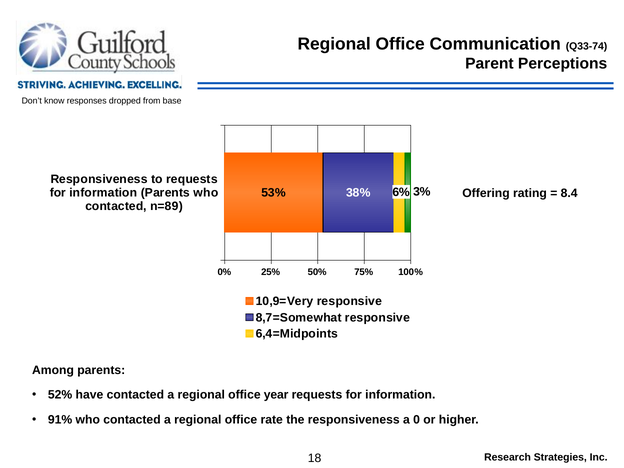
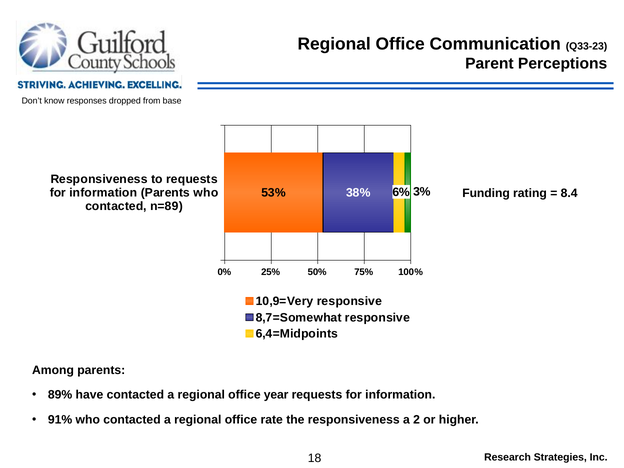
Q33-74: Q33-74 -> Q33-23 (587, 46)
Offering: Offering -> Funding (486, 193)
52%: 52% -> 89% (60, 395)
0: 0 -> 2 (417, 420)
